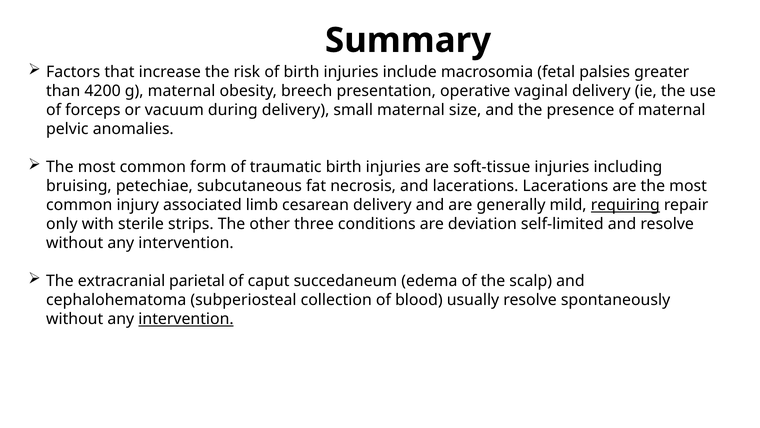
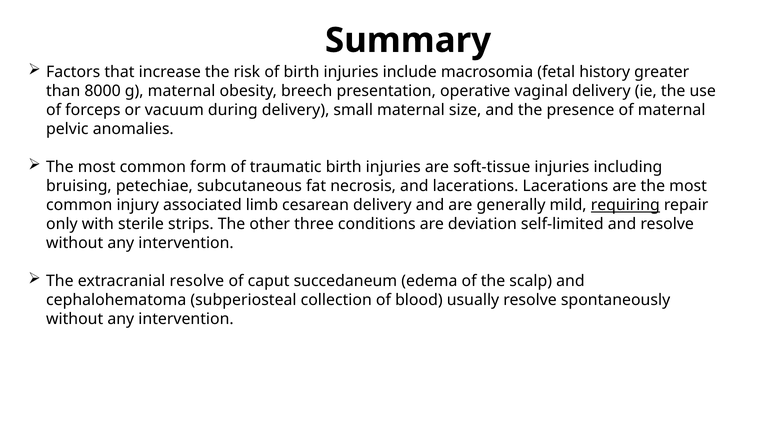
palsies: palsies -> history (605, 72)
4200: 4200 -> 8000 (103, 91)
extracranial parietal: parietal -> resolve (197, 281)
intervention underline: present -> none (186, 319)
